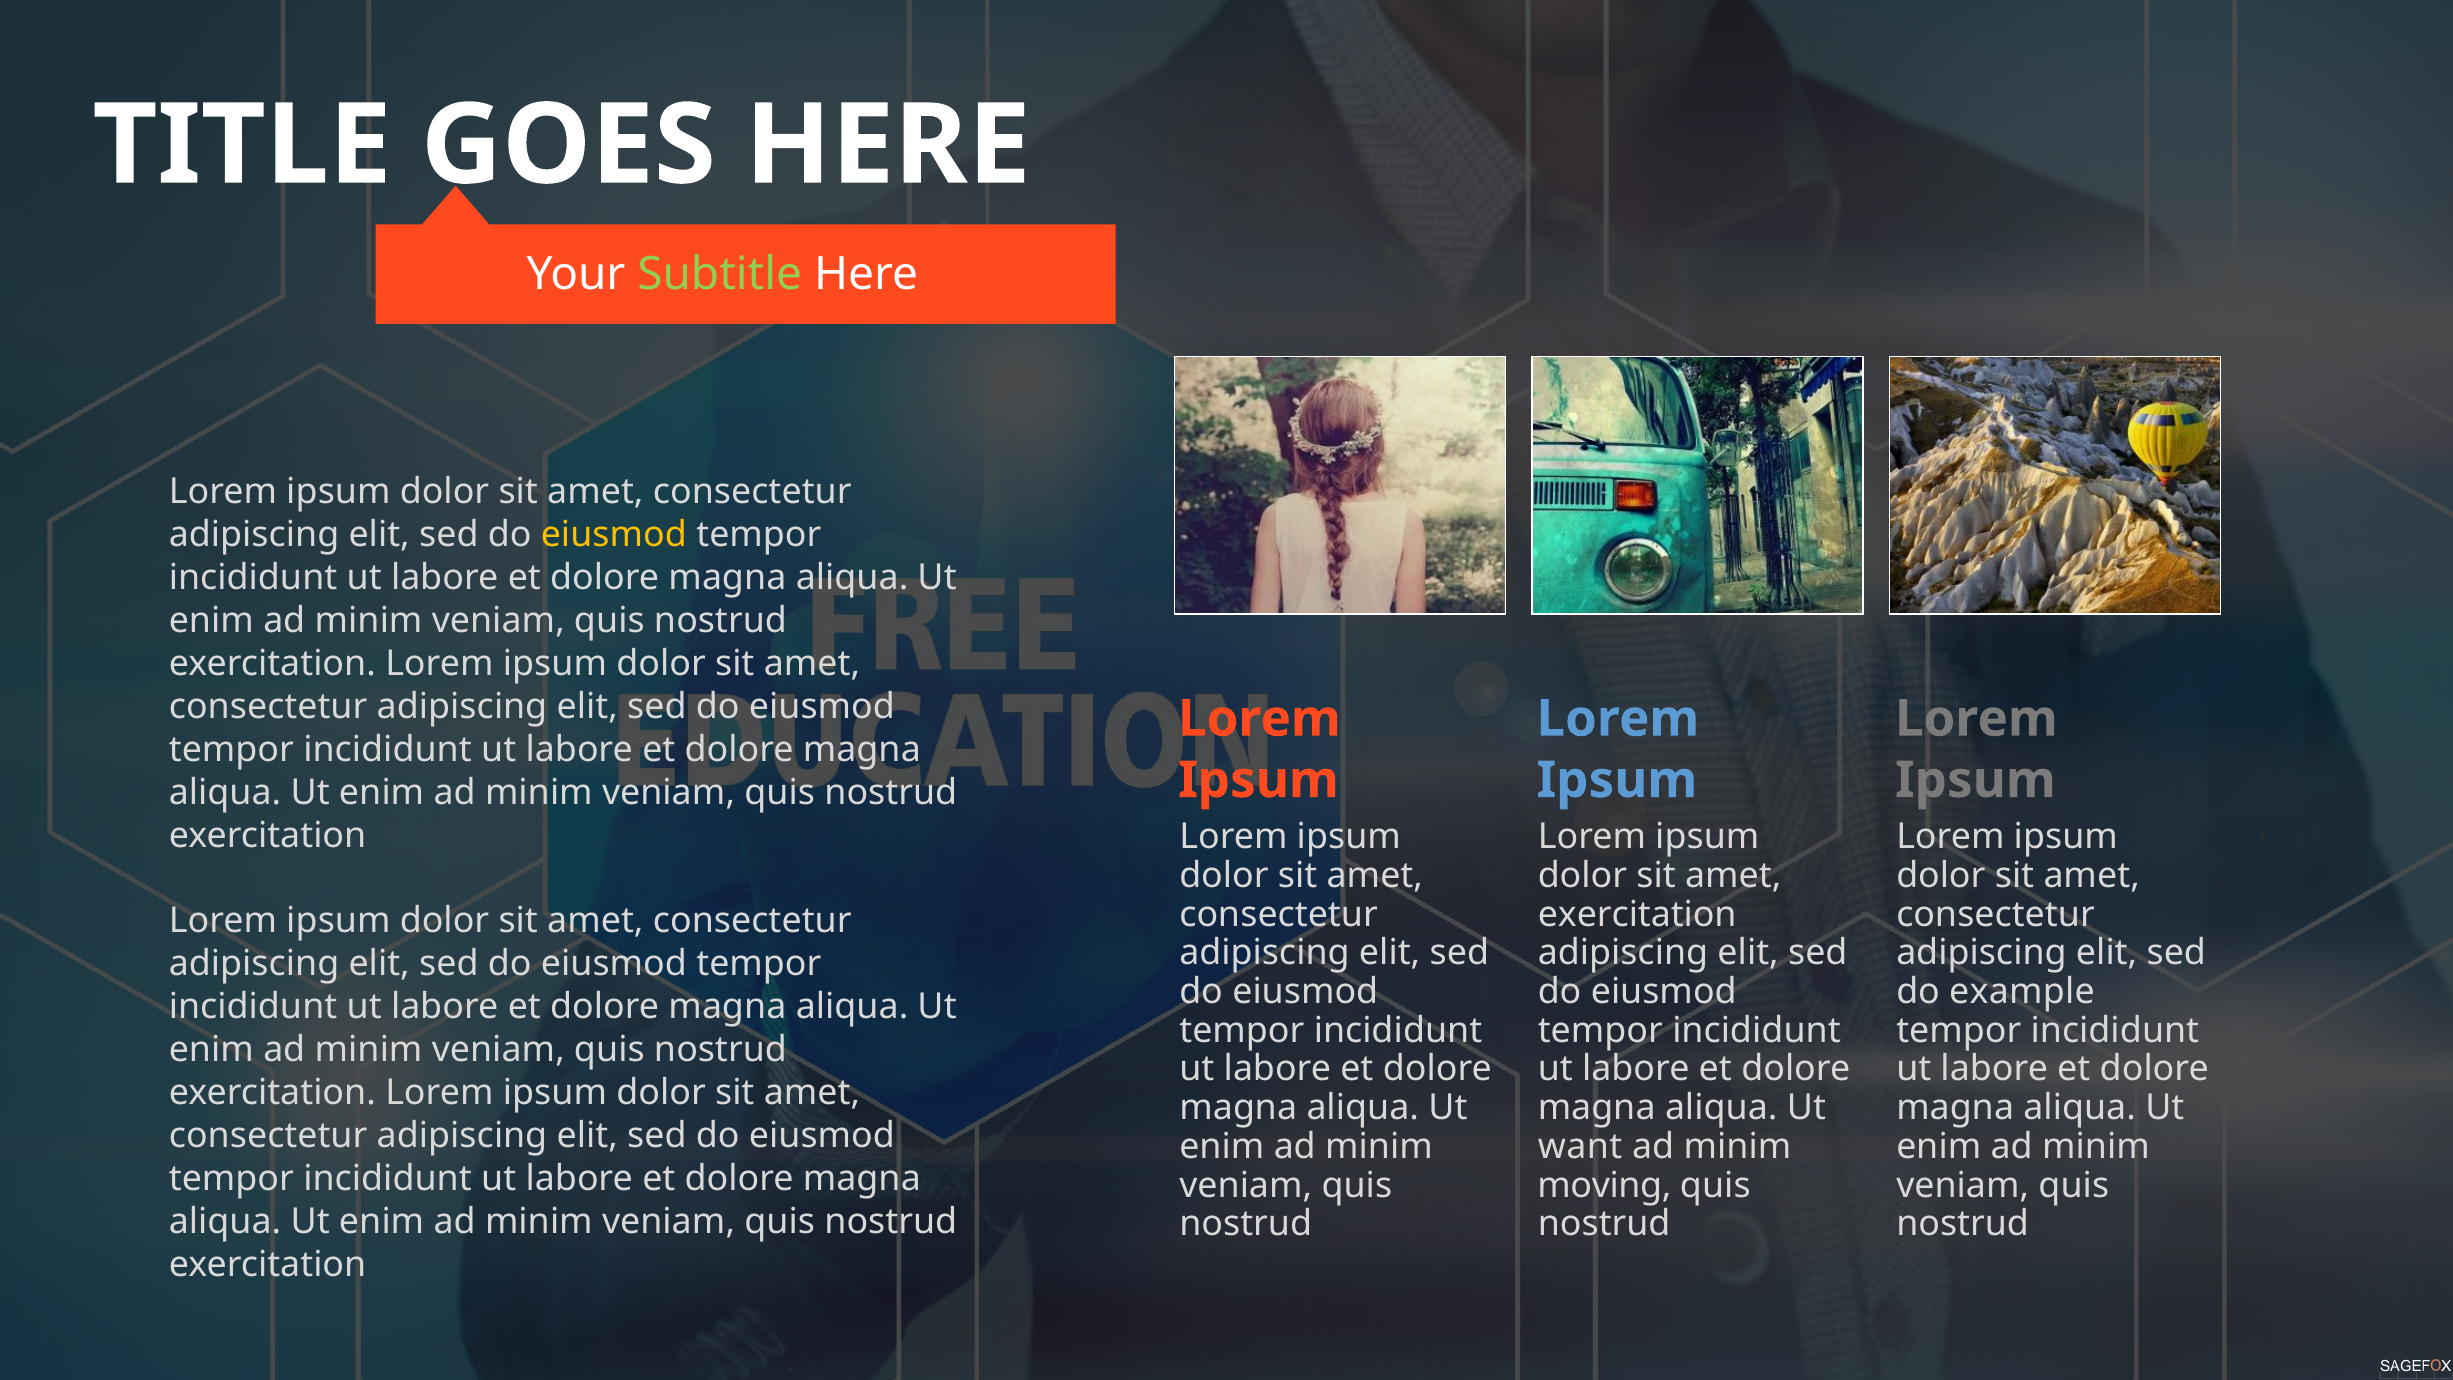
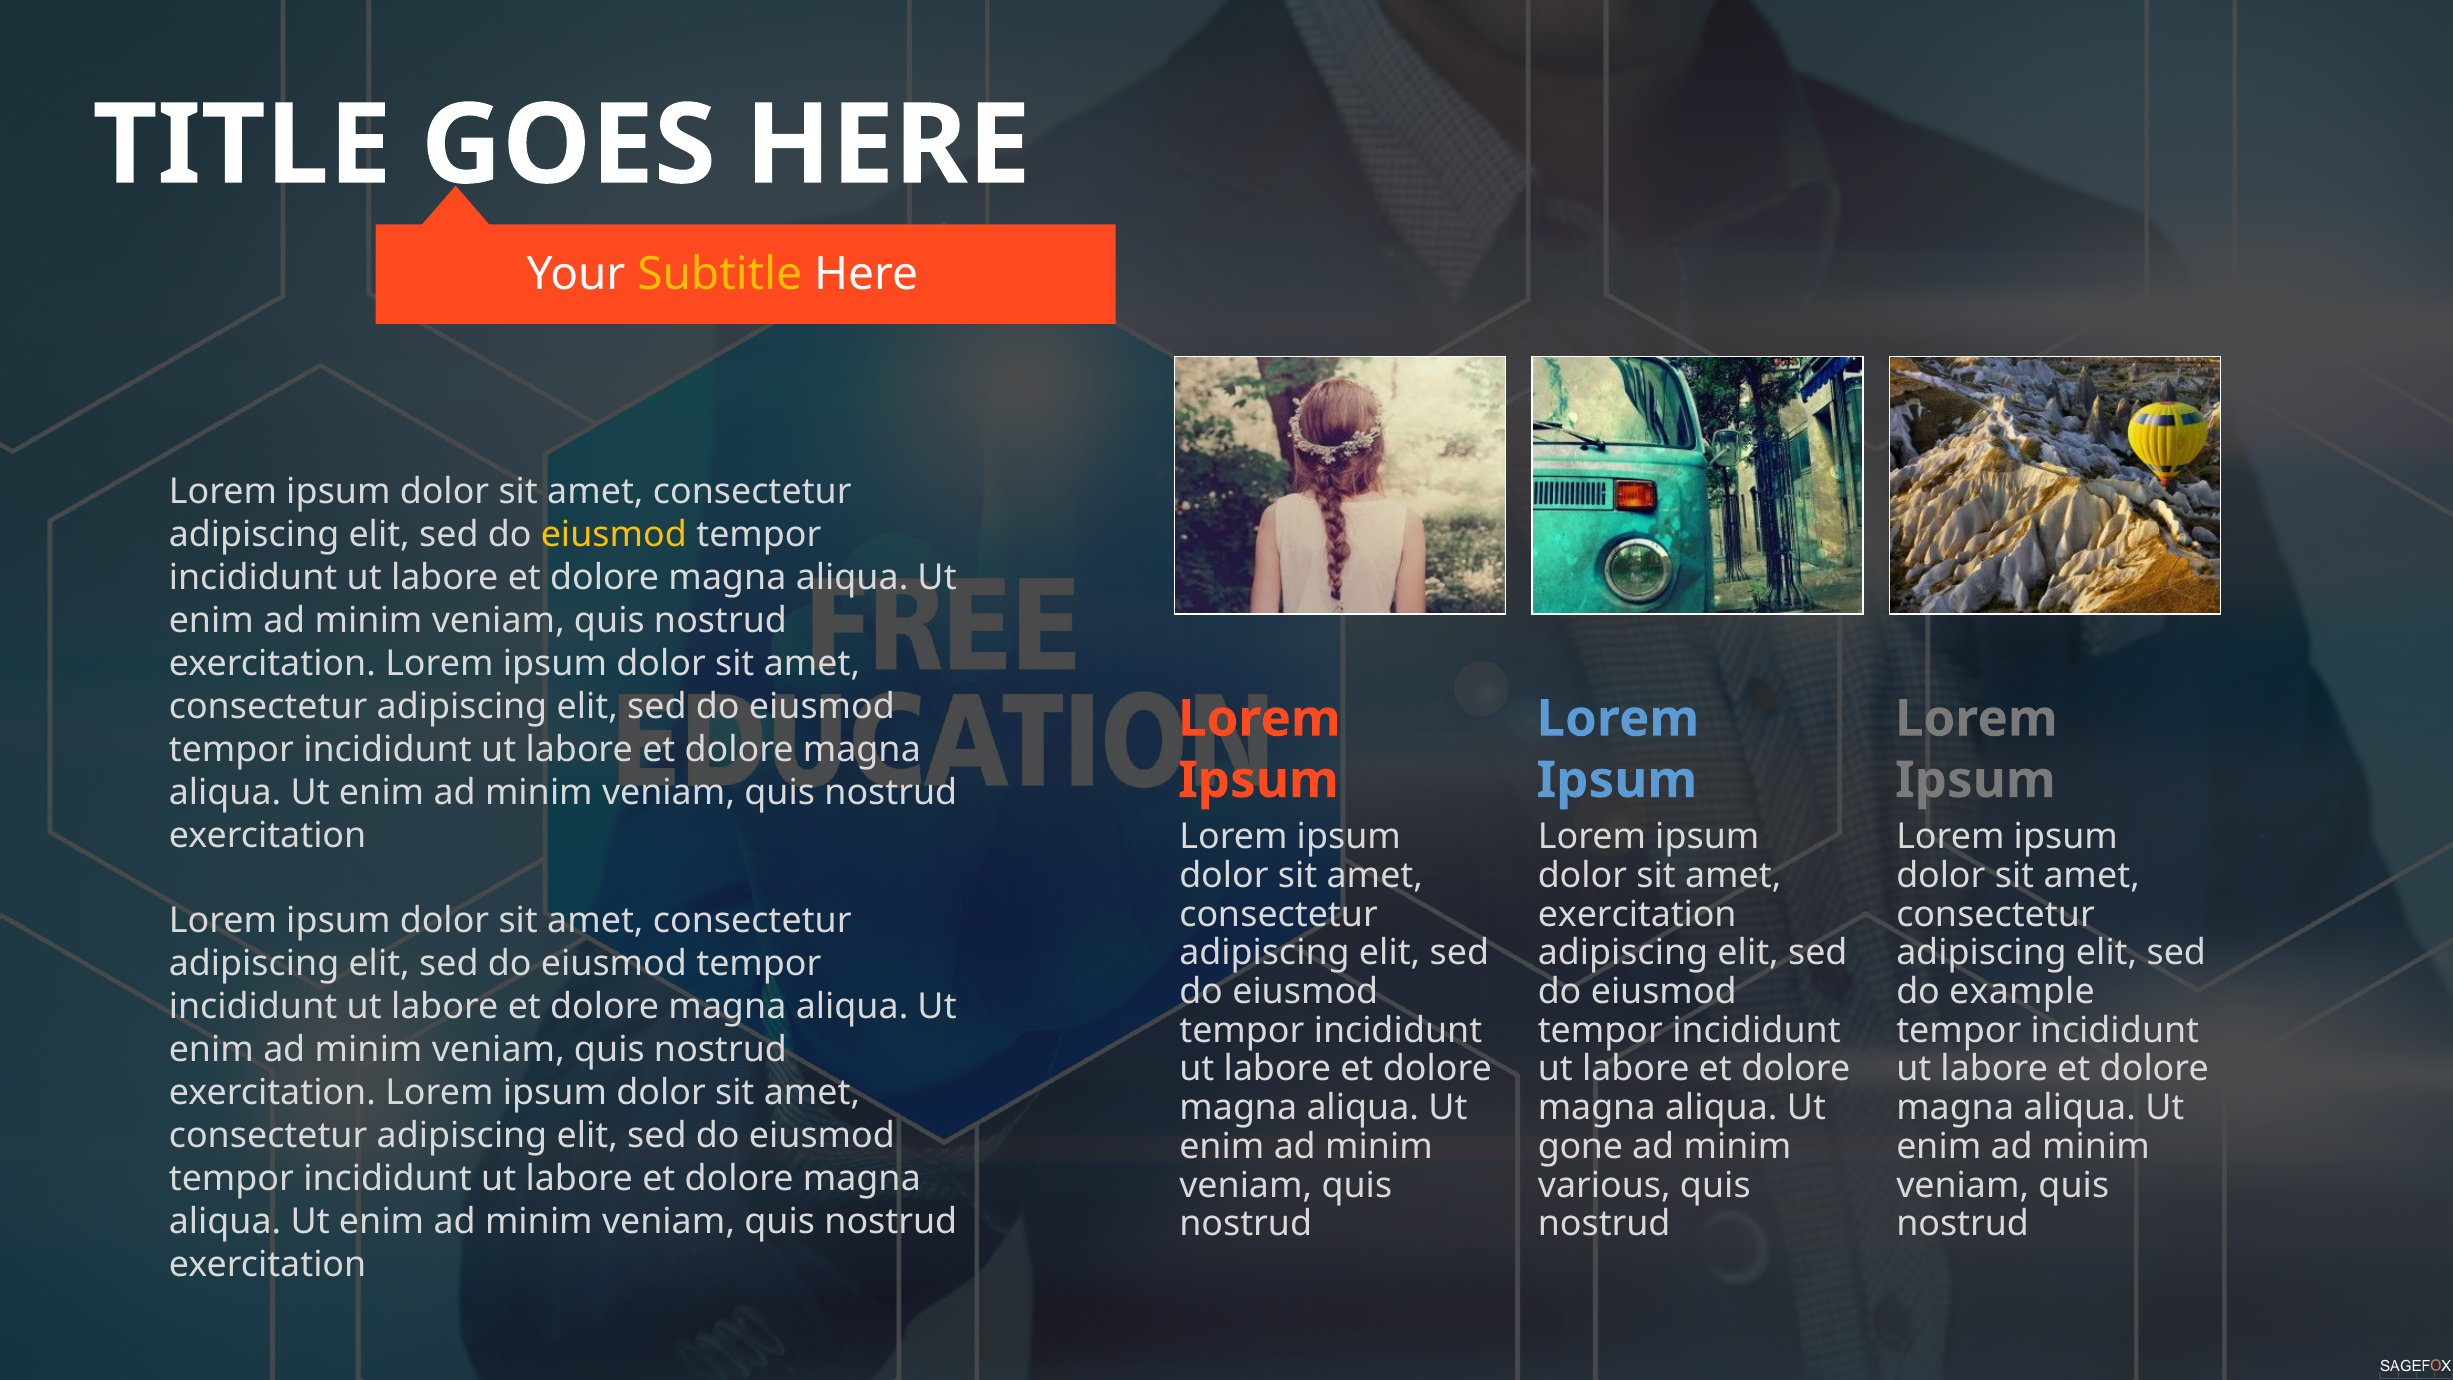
Subtitle colour: light green -> yellow (720, 274)
want: want -> gone (1580, 1146)
moving: moving -> various (1604, 1185)
